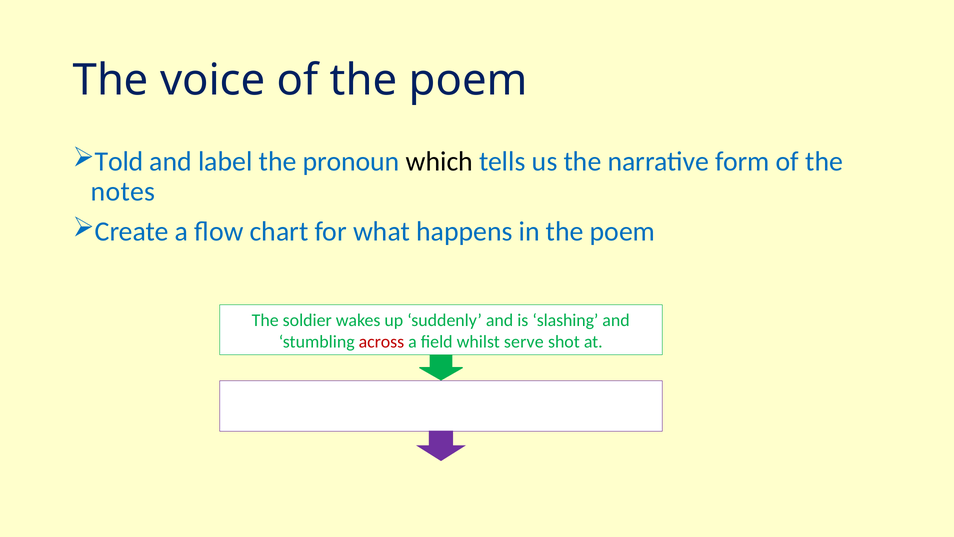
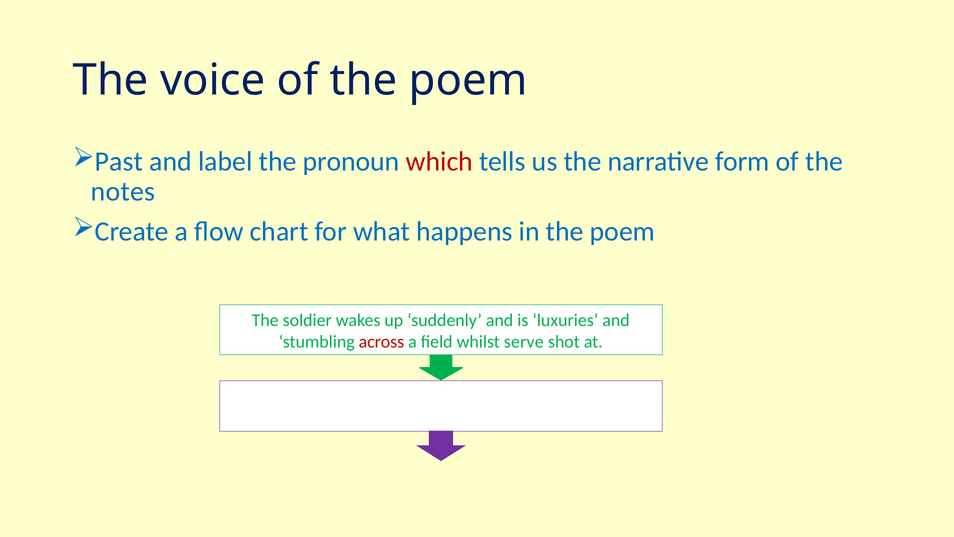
Told: Told -> Past (119, 161)
which colour: black -> red (439, 161)
slashing: slashing -> luxuries (565, 320)
